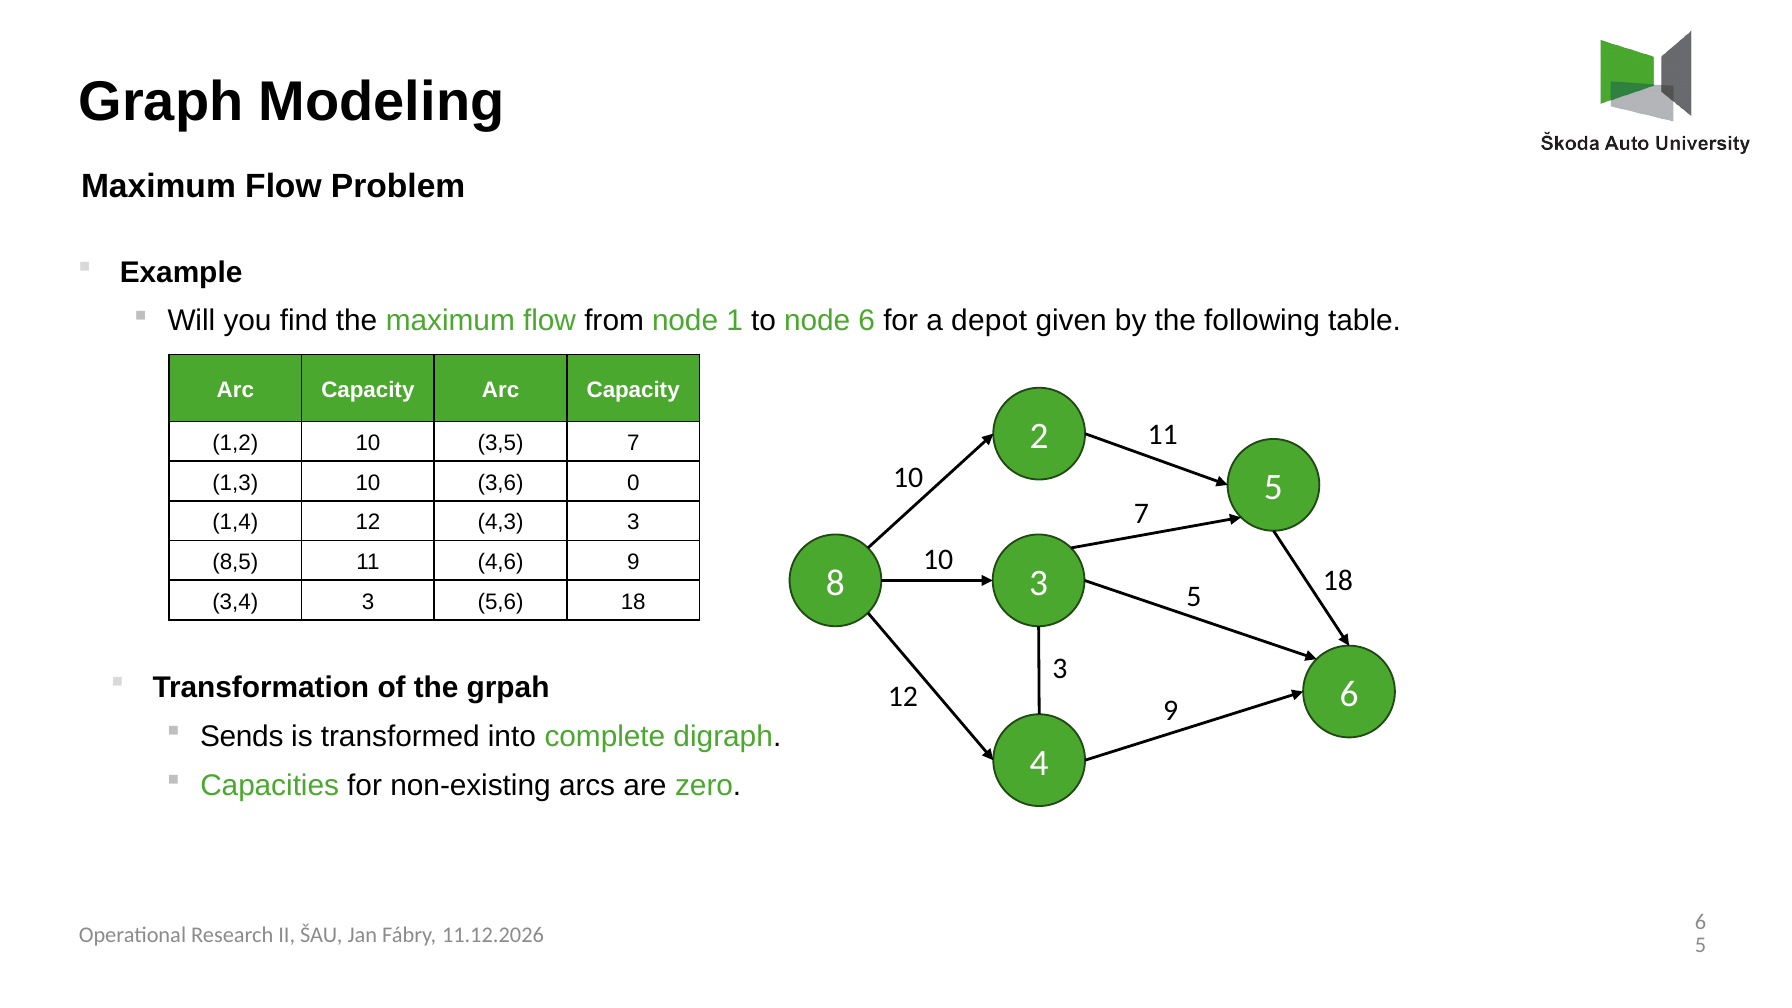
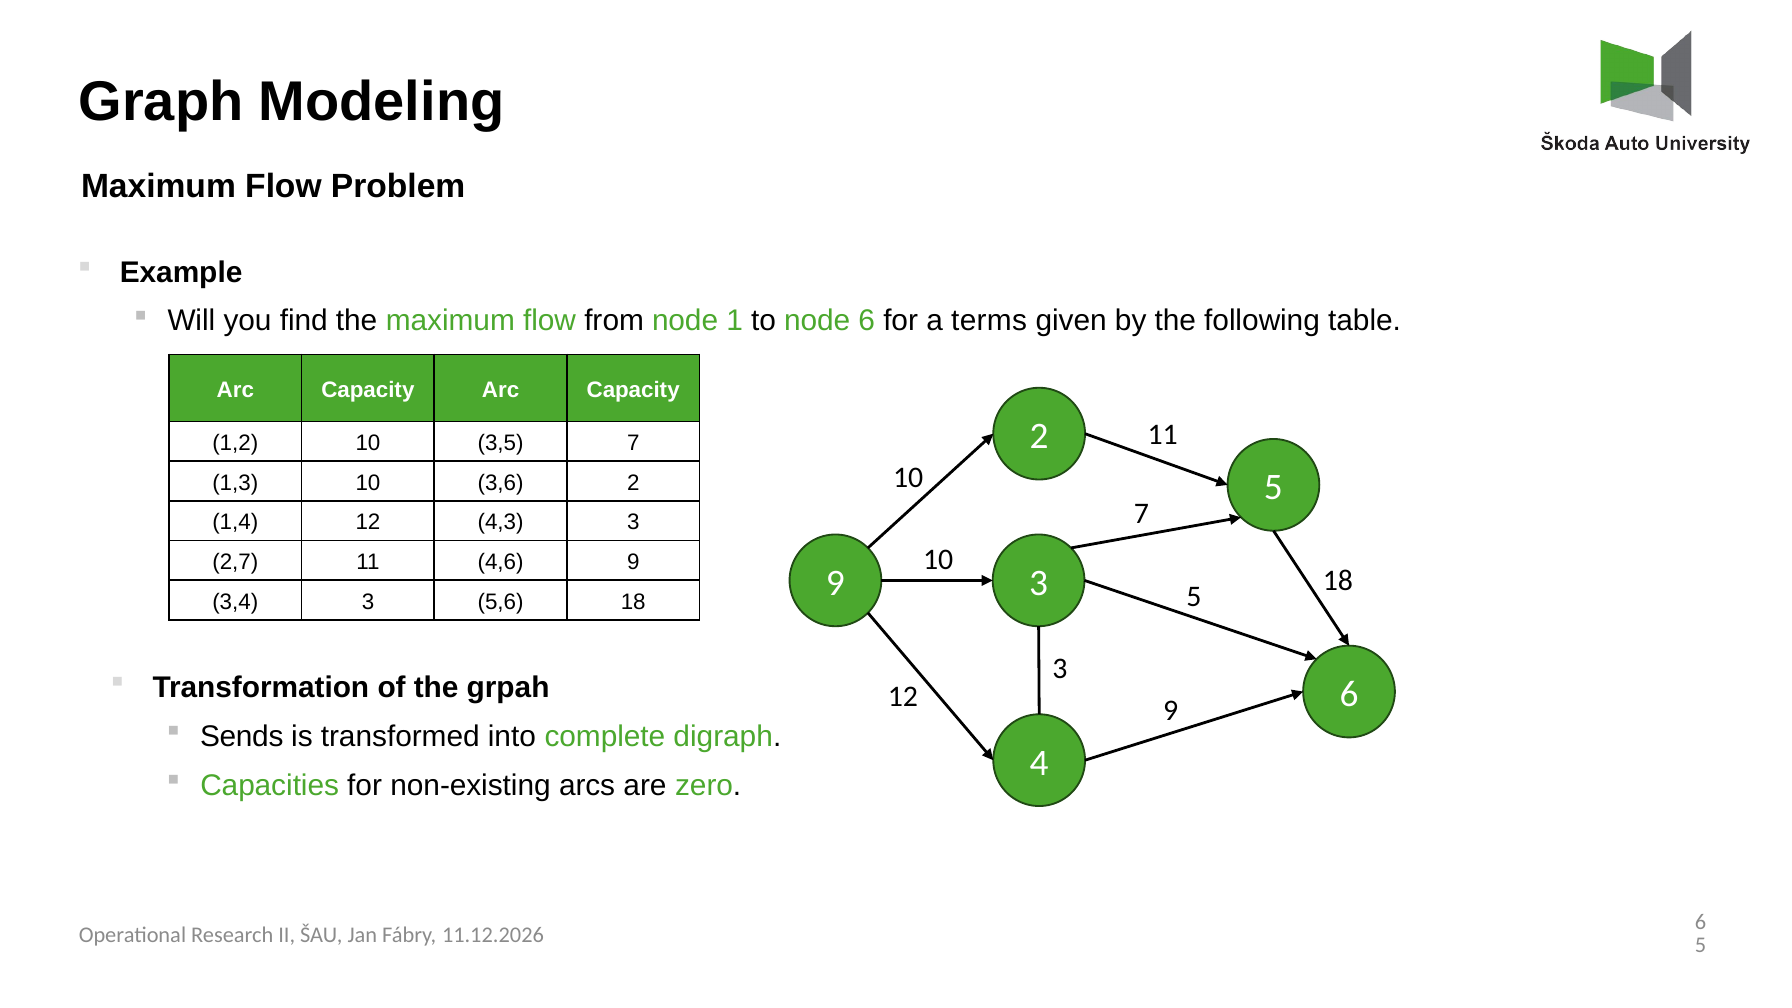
depot: depot -> terms (989, 321)
3,6 0: 0 -> 2 (633, 483)
8,5: 8,5 -> 2,7 (235, 562)
18 8: 8 -> 9 (835, 583)
